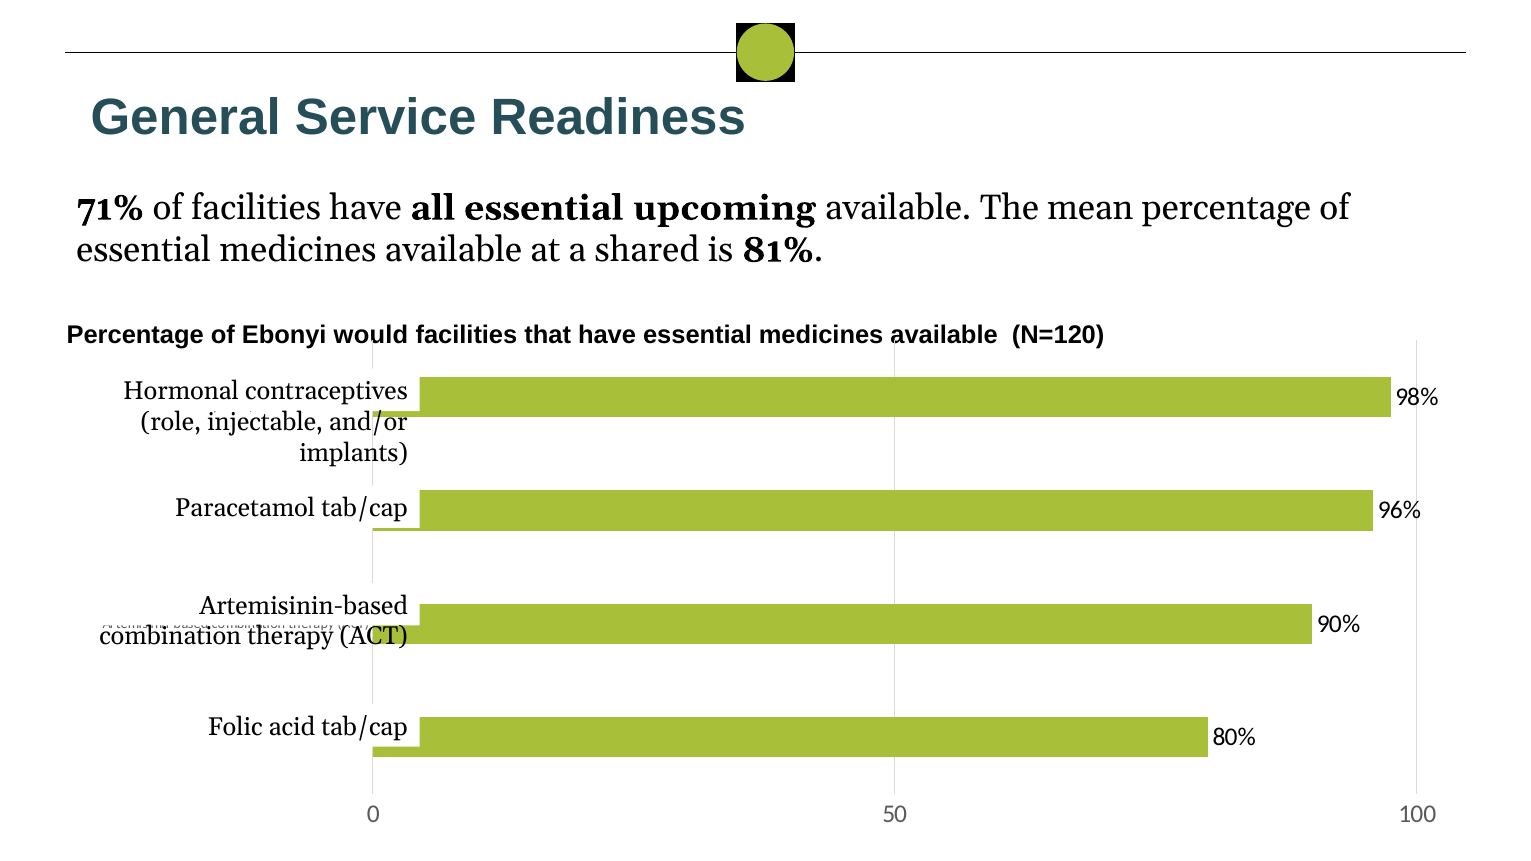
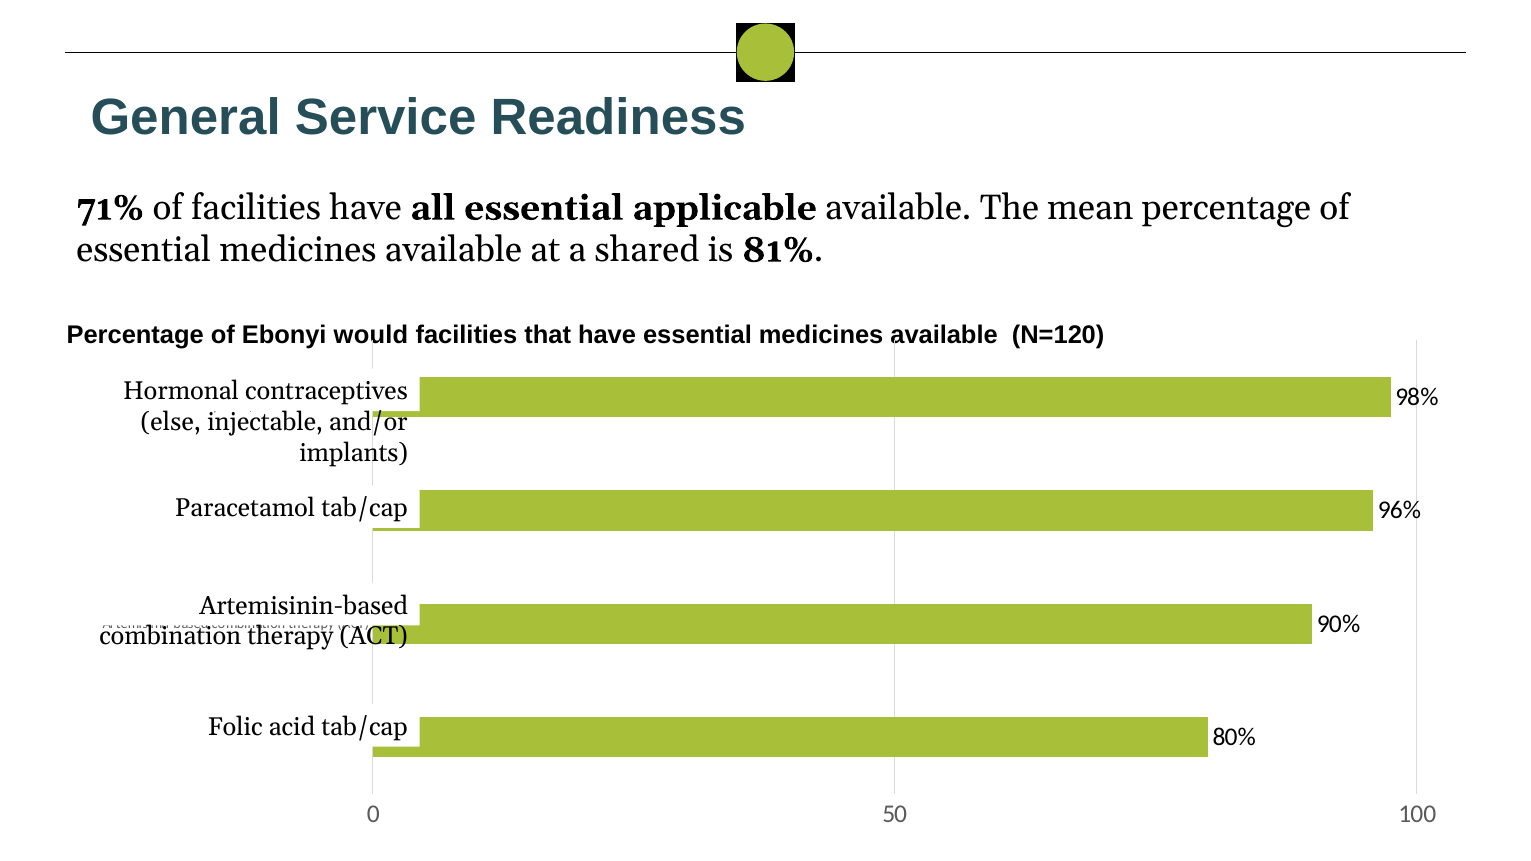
upcoming: upcoming -> applicable (725, 208)
role: role -> else (171, 422)
